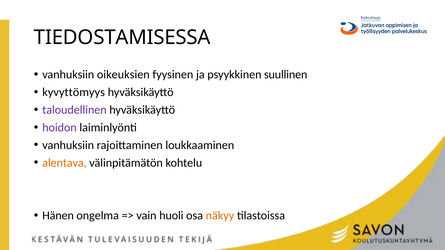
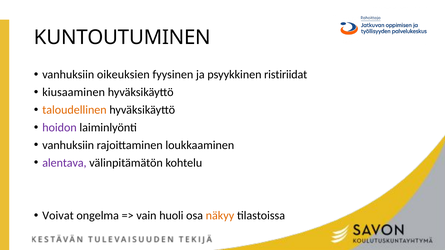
TIEDOSTAMISESSA: TIEDOSTAMISESSA -> KUNTOUTUMINEN (122, 37)
suullinen: suullinen -> ristiriidat (286, 75)
kyvyttömyys: kyvyttömyys -> kiusaaminen (74, 92)
taloudellinen colour: purple -> orange (74, 110)
alentava colour: orange -> purple (64, 163)
Hänen: Hänen -> Voivat (58, 216)
